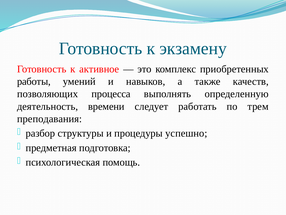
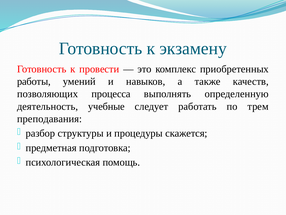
активное: активное -> провести (99, 69)
времени: времени -> учебные (106, 106)
успешно: успешно -> скажется (186, 133)
